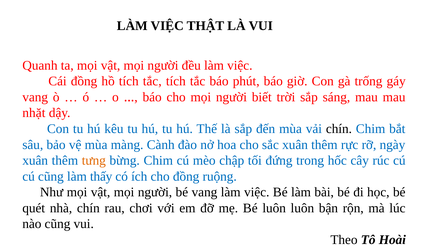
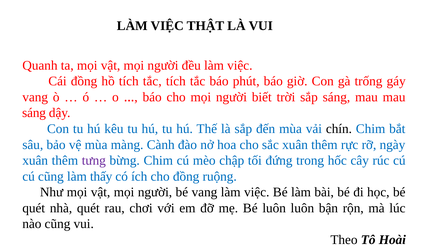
nhặt: nhặt -> sáng (34, 113)
tưng colour: orange -> purple (94, 160)
nhà chín: chín -> quét (88, 208)
